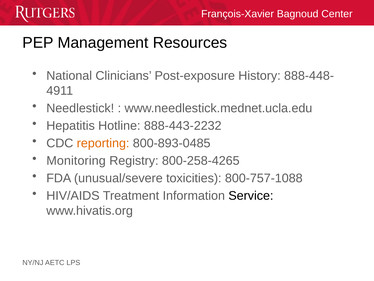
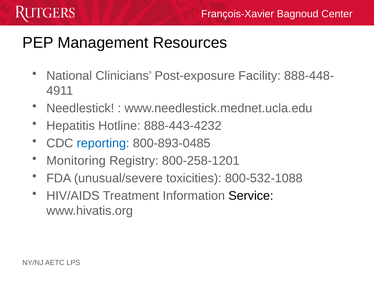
History: History -> Facility (260, 76)
888-443-2232: 888-443-2232 -> 888-443-4232 (183, 126)
reporting colour: orange -> blue (103, 143)
800-258-4265: 800-258-4265 -> 800-258-1201 (201, 160)
800-757-1088: 800-757-1088 -> 800-532-1088 (264, 178)
